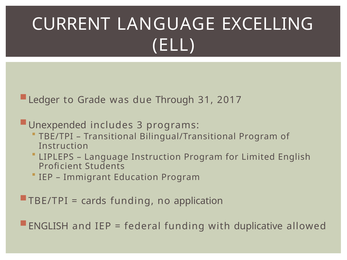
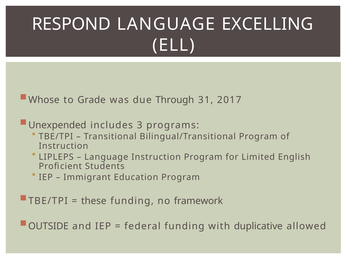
CURRENT: CURRENT -> RESPOND (71, 24)
Ledger: Ledger -> Whose (44, 100)
cards: cards -> these (94, 201)
application: application -> framework (198, 201)
ENGLISH: ENGLISH -> OUTSIDE (48, 226)
